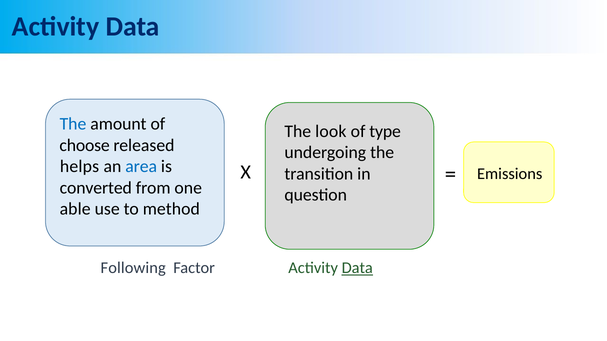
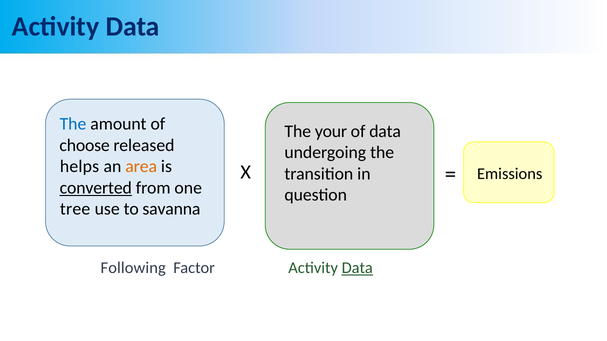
look: look -> your (331, 131)
of type: type -> data (385, 131)
area colour: blue -> orange (141, 167)
converted underline: none -> present (96, 188)
able: able -> tree (75, 209)
method: method -> savanna (171, 209)
